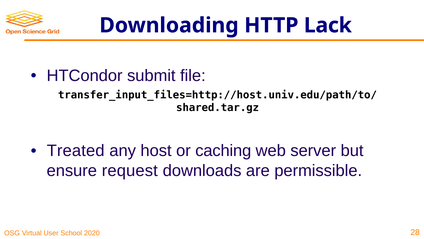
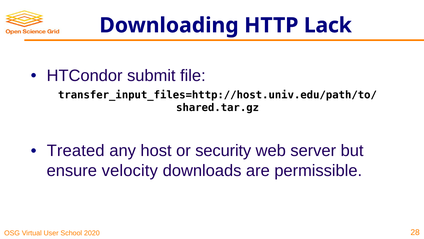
caching: caching -> security (223, 151)
request: request -> velocity (130, 170)
